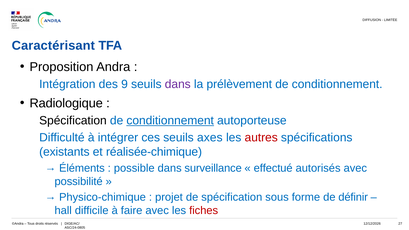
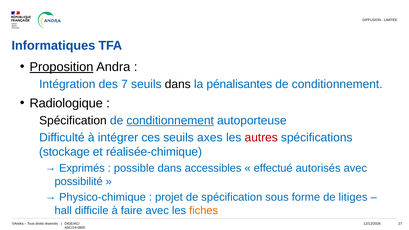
Caractérisant: Caractérisant -> Informatiques (53, 46)
Proposition underline: none -> present (61, 67)
9: 9 -> 7 (125, 84)
dans colour: purple -> black (178, 84)
prélèvement: prélèvement -> pénalisantes (239, 84)
existants: existants -> stockage (64, 152)
Éléments: Éléments -> Exprimés (82, 168)
surveillance: surveillance -> accessibles (213, 168)
définir: définir -> litiges (353, 197)
fiches colour: red -> orange (204, 211)
